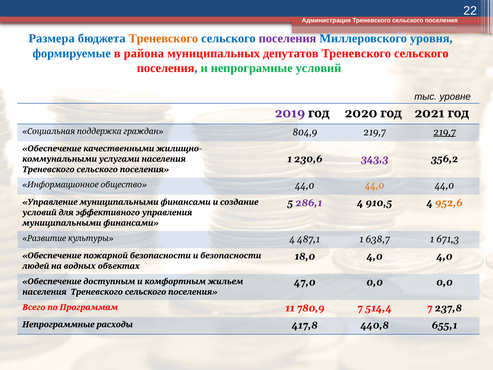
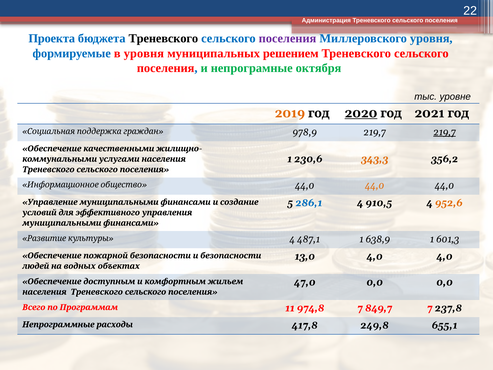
Размера: Размера -> Проекта (52, 38)
Треневского colour: orange -> black (163, 38)
в района: района -> уровня (144, 53)
депутатов: депутатов -> решением (291, 53)
непрограмные условий: условий -> октября (319, 68)
2019 colour: purple -> orange (290, 113)
2020 underline: none -> present (361, 113)
804,9: 804,9 -> 978,9 (305, 132)
343,3 colour: purple -> orange (375, 159)
286,1 colour: purple -> blue (309, 203)
638,7: 638,7 -> 638,9 (378, 239)
671,3: 671,3 -> 601,3 (448, 239)
18,0: 18,0 -> 13,0 (305, 256)
780,9: 780,9 -> 974,8 (311, 308)
514,4: 514,4 -> 849,7 (379, 308)
440,8: 440,8 -> 249,8 (375, 325)
